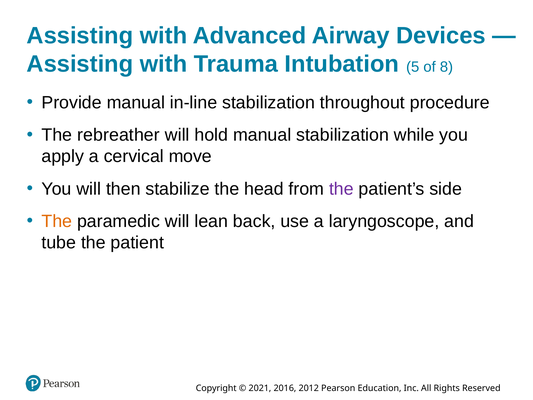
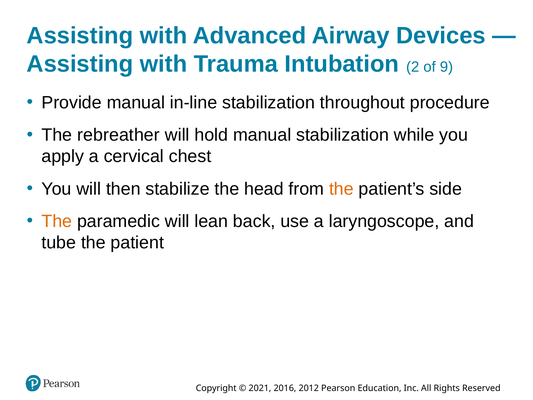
5: 5 -> 2 (413, 67)
8: 8 -> 9 (446, 67)
move: move -> chest (190, 156)
the colour: purple -> orange (341, 189)
